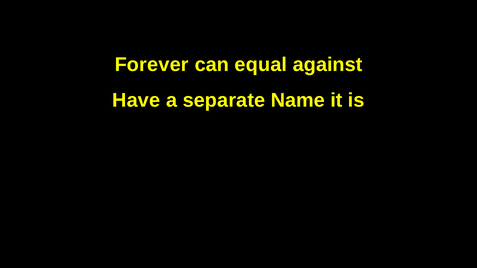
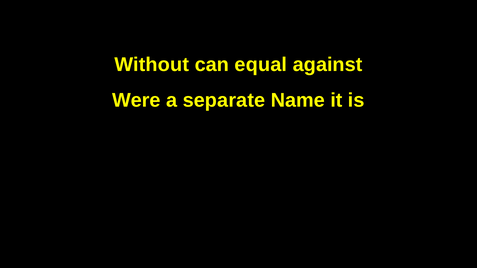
Forever: Forever -> Without (152, 65)
Have: Have -> Were (136, 100)
